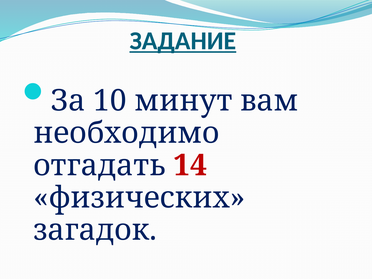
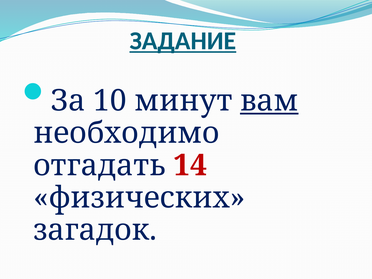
вам underline: none -> present (269, 101)
